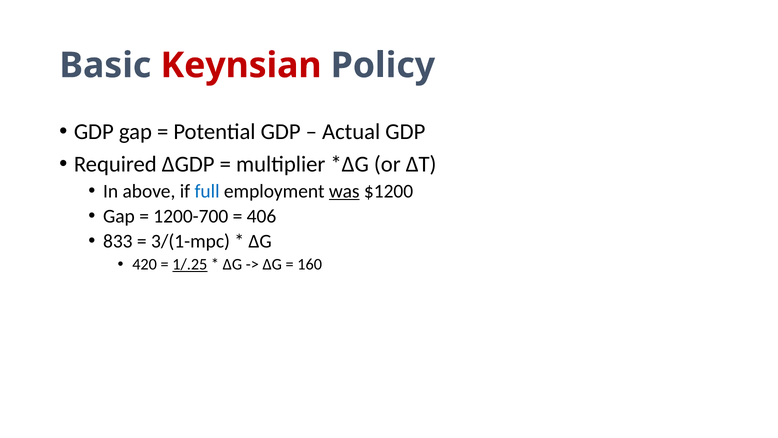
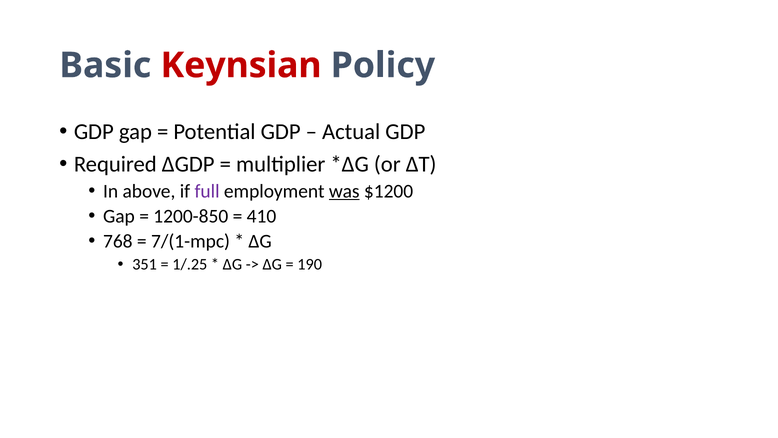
full colour: blue -> purple (207, 191)
1200-700: 1200-700 -> 1200-850 (191, 216)
406: 406 -> 410 (261, 216)
833: 833 -> 768 (118, 241)
3/(1-mpc: 3/(1-mpc -> 7/(1-mpc (191, 241)
420: 420 -> 351 (145, 264)
1/.25 underline: present -> none (190, 264)
160: 160 -> 190 (310, 264)
